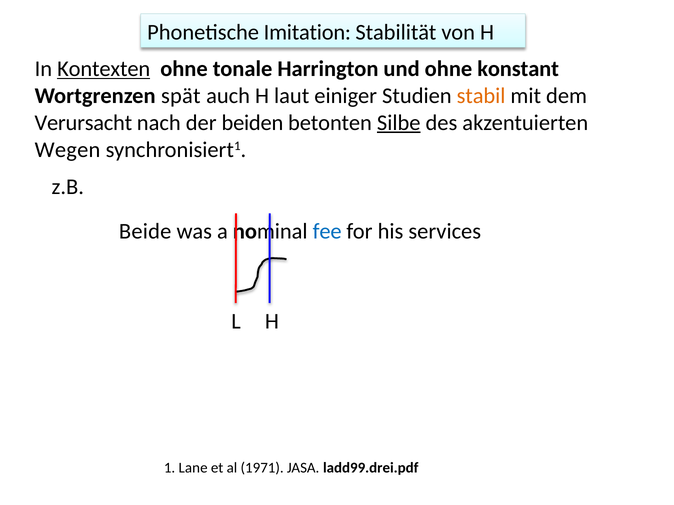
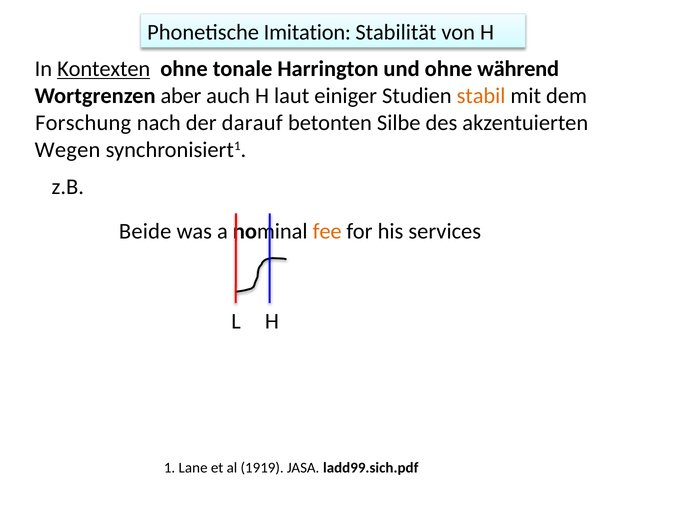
konstant: konstant -> während (518, 69)
spät: spät -> aber (181, 96)
Verursacht: Verursacht -> Forschung (83, 123)
beiden: beiden -> darauf (252, 123)
Silbe underline: present -> none (399, 123)
fee colour: blue -> orange (327, 232)
1971: 1971 -> 1919 (262, 468)
ladd99.drei.pdf: ladd99.drei.pdf -> ladd99.sich.pdf (371, 468)
